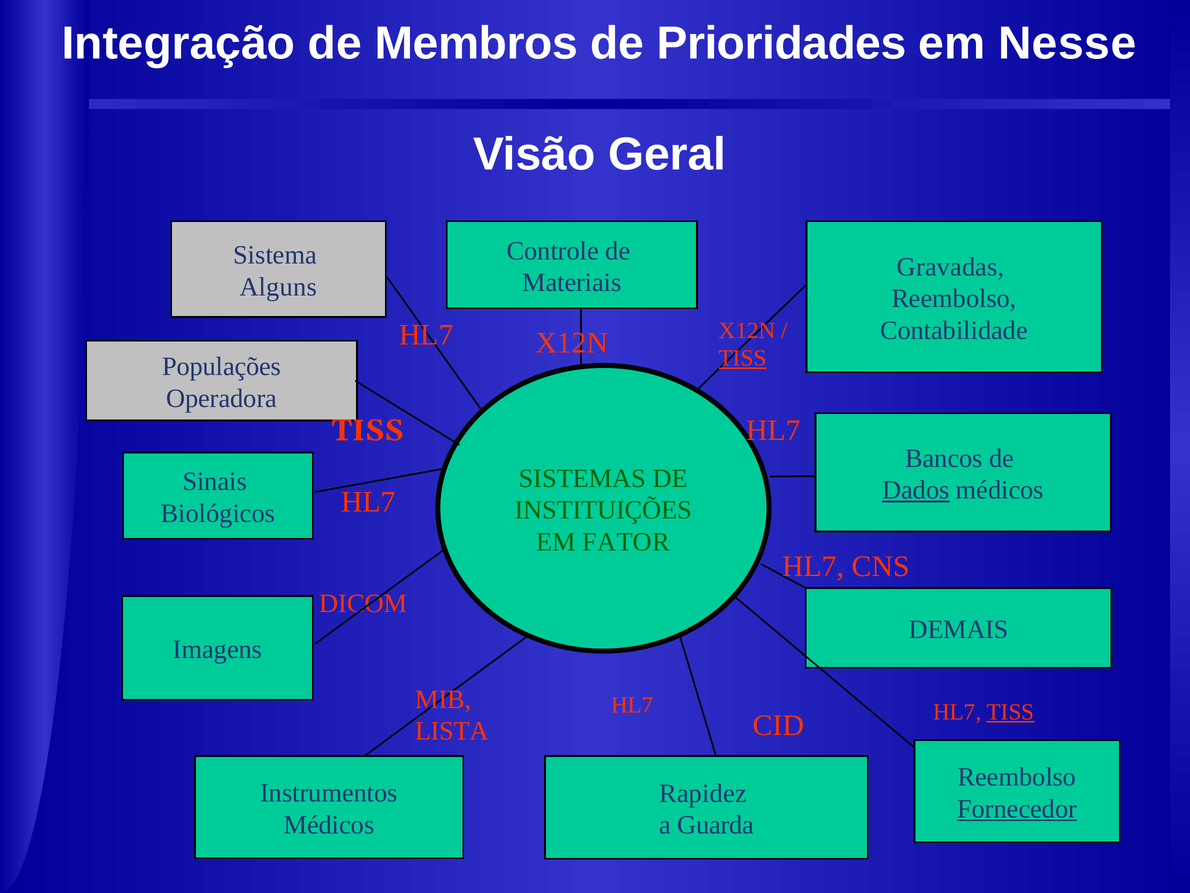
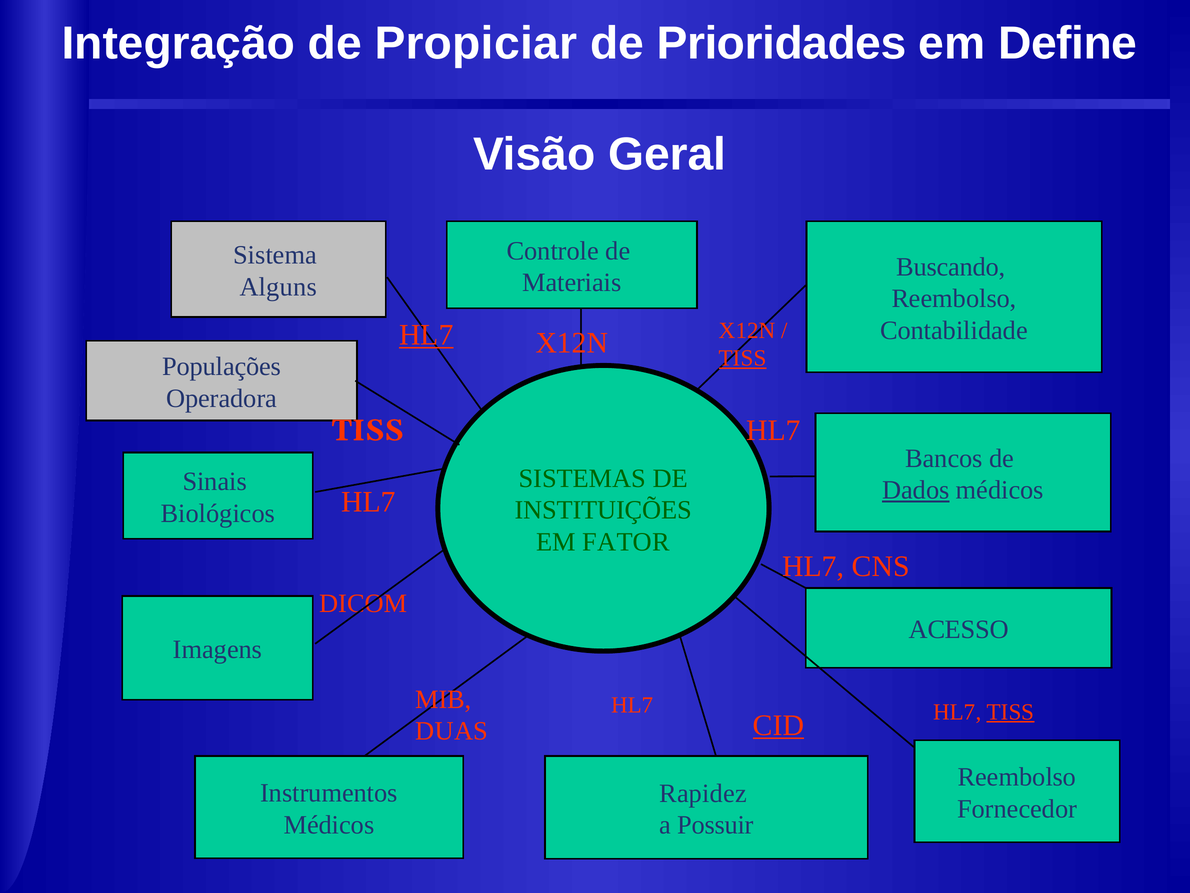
Membros: Membros -> Propiciar (476, 43)
Nesse: Nesse -> Define (1068, 43)
Gravadas: Gravadas -> Buscando (951, 267)
HL7 underline: none -> present (426, 335)
DEMAIS: DEMAIS -> ACESSO (959, 629)
CID underline: none -> present (779, 725)
LISTA: LISTA -> DUAS (452, 731)
Fornecedor underline: present -> none (1017, 808)
Guarda: Guarda -> Possuir (716, 825)
